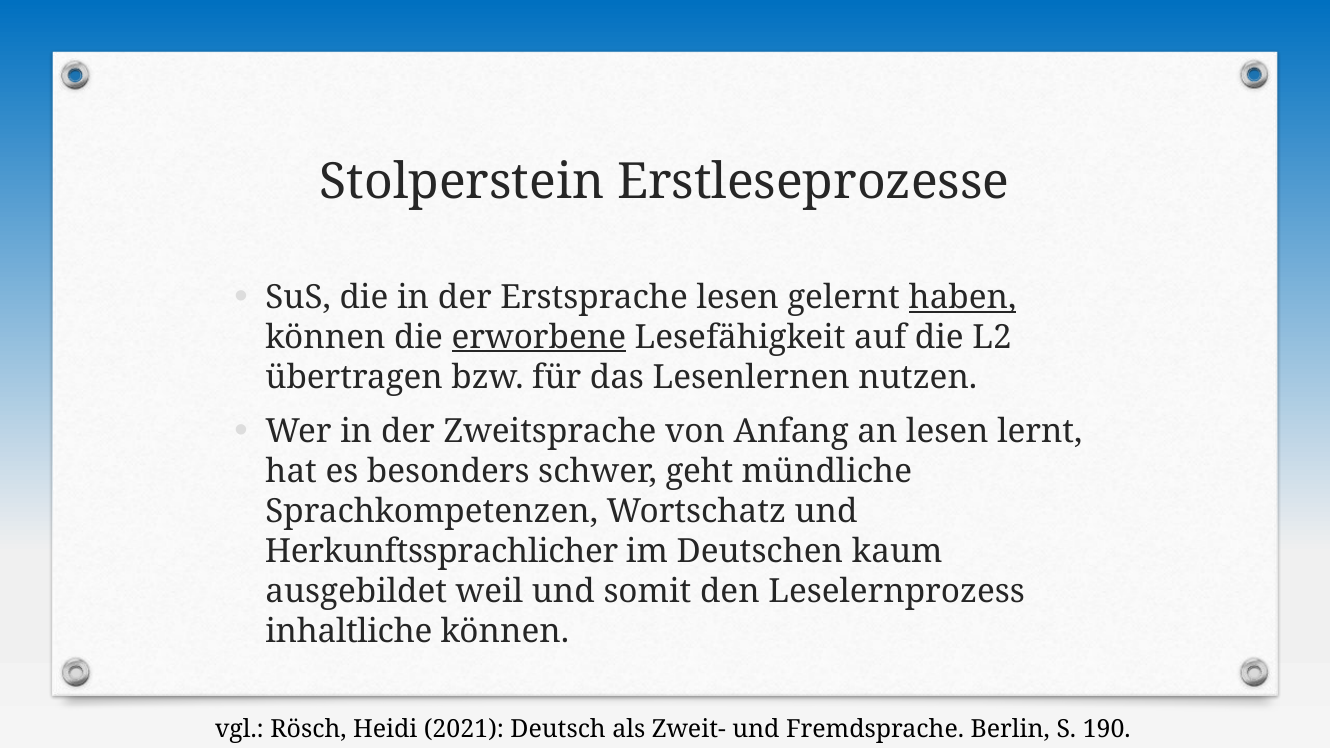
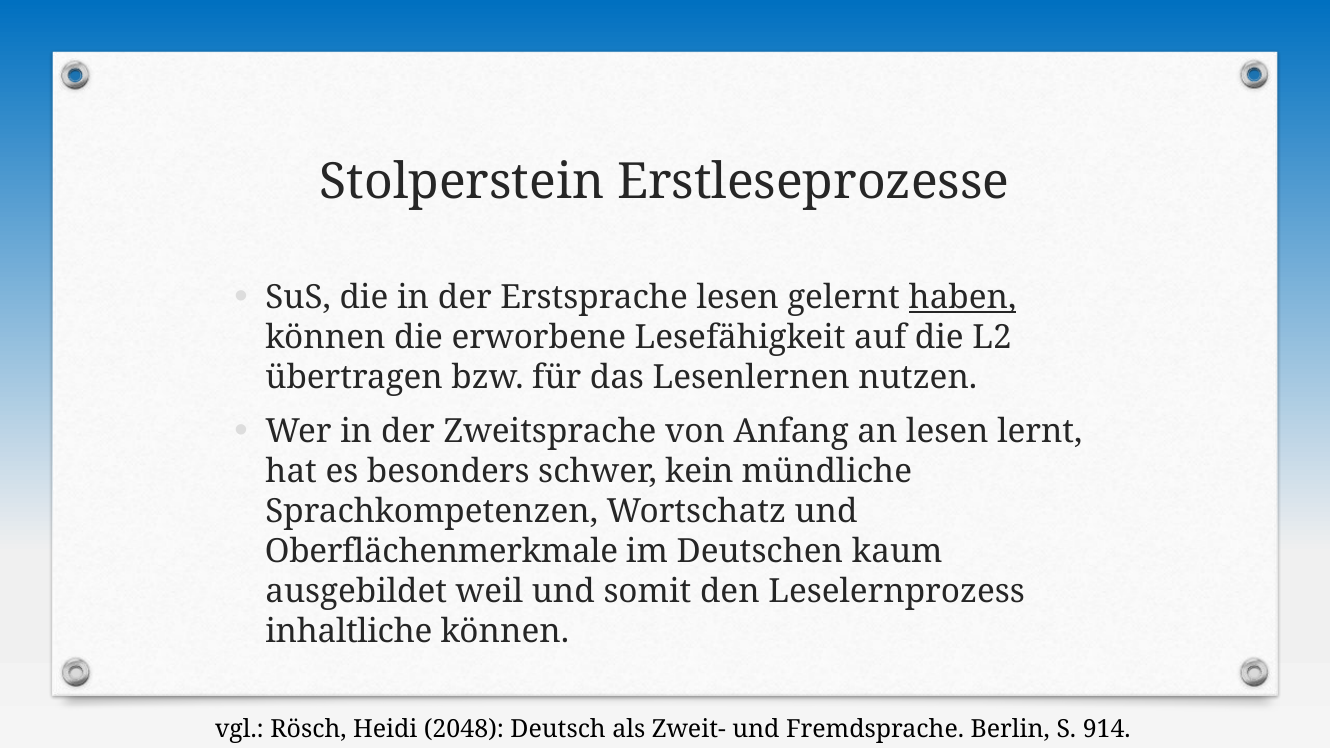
erworbene underline: present -> none (539, 337)
geht: geht -> kein (699, 472)
Herkunftssprachlicher: Herkunftssprachlicher -> Oberflächenmerkmale (442, 552)
2021: 2021 -> 2048 (464, 729)
190: 190 -> 914 (1107, 729)
